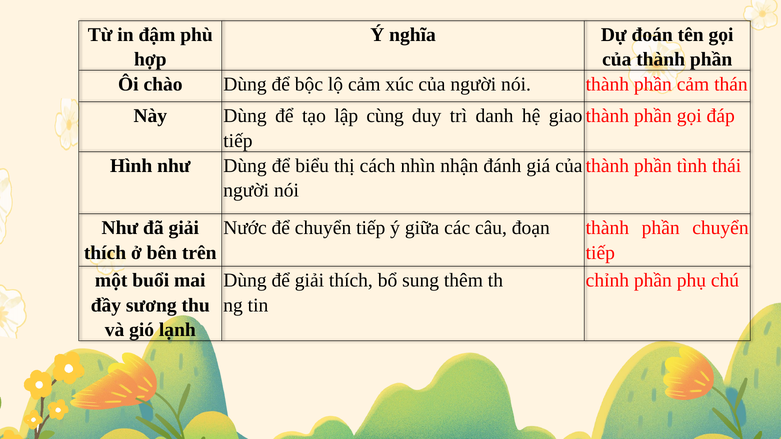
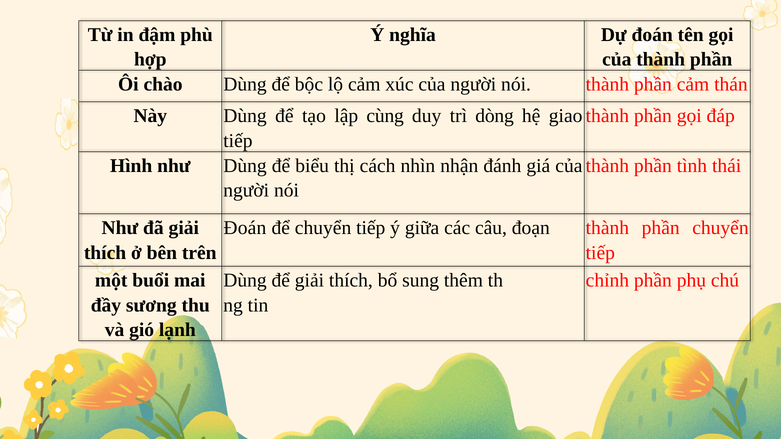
danh: danh -> dòng (495, 116)
Nước: Nước -> Đoán (245, 228)
